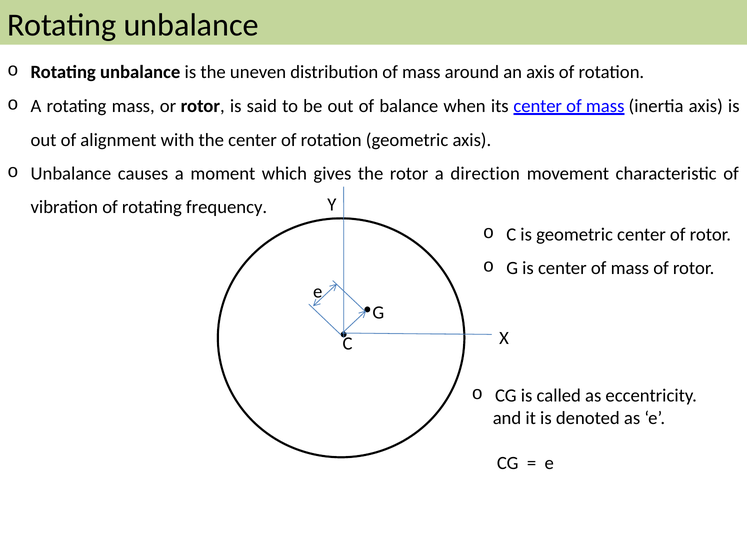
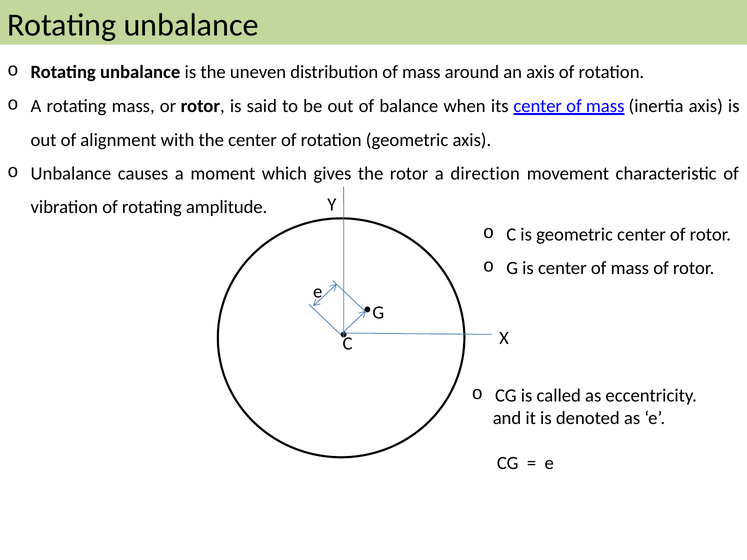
frequency: frequency -> amplitude (227, 207)
